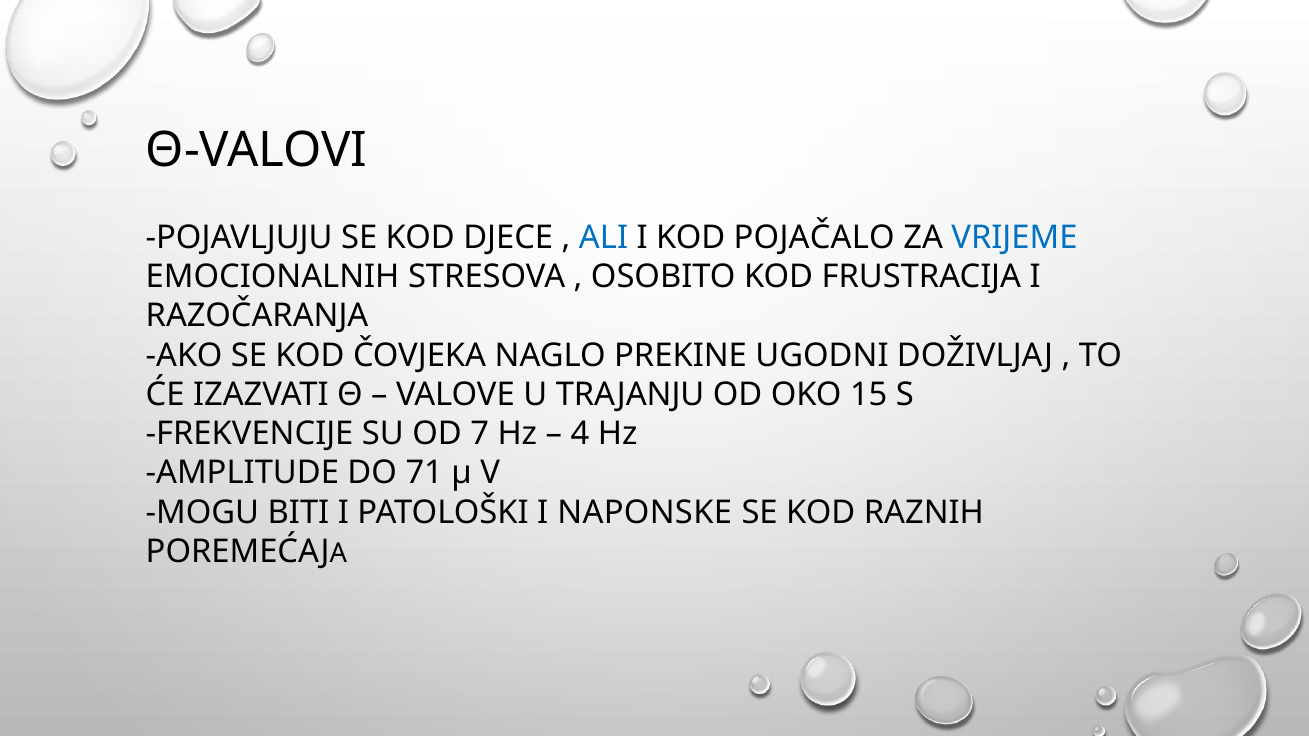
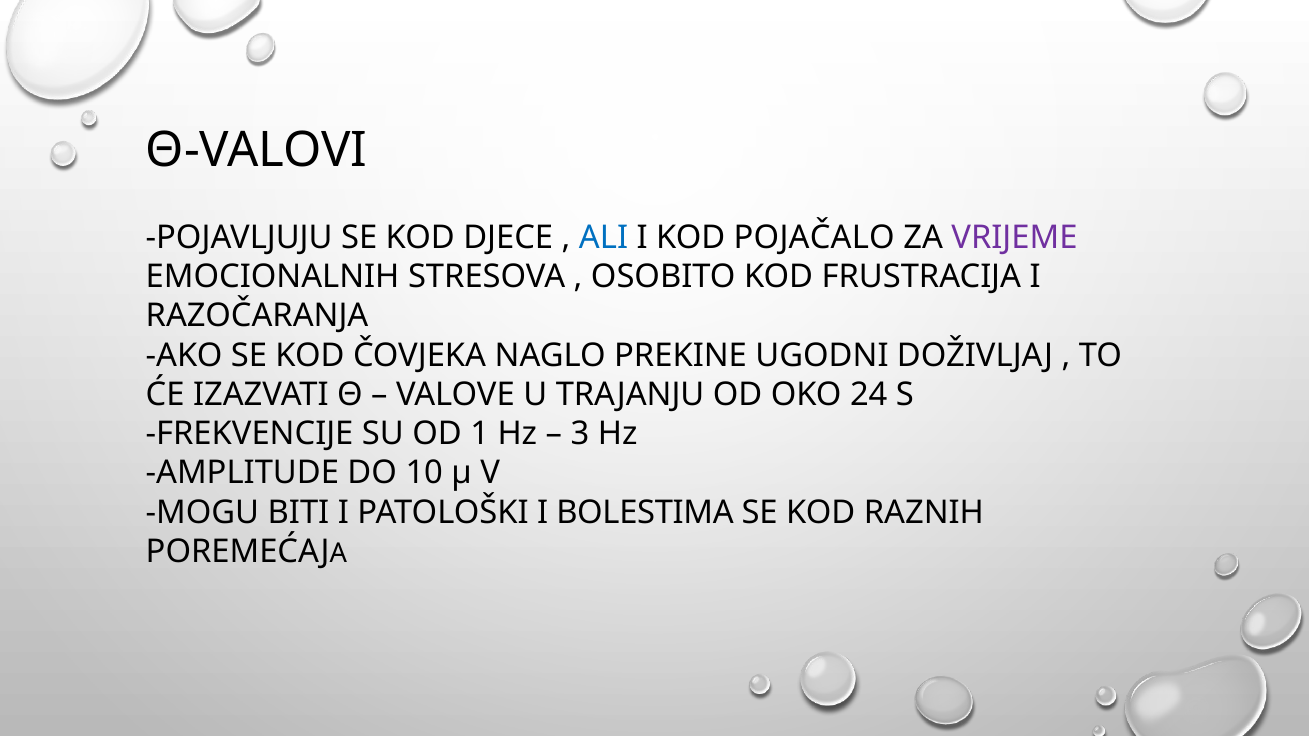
VRIJEME colour: blue -> purple (1014, 238)
15: 15 -> 24 (869, 395)
7: 7 -> 1 (480, 434)
4: 4 -> 3 (580, 434)
71: 71 -> 10 (424, 473)
NAPONSKE: NAPONSKE -> BOLESTIMA (645, 512)
